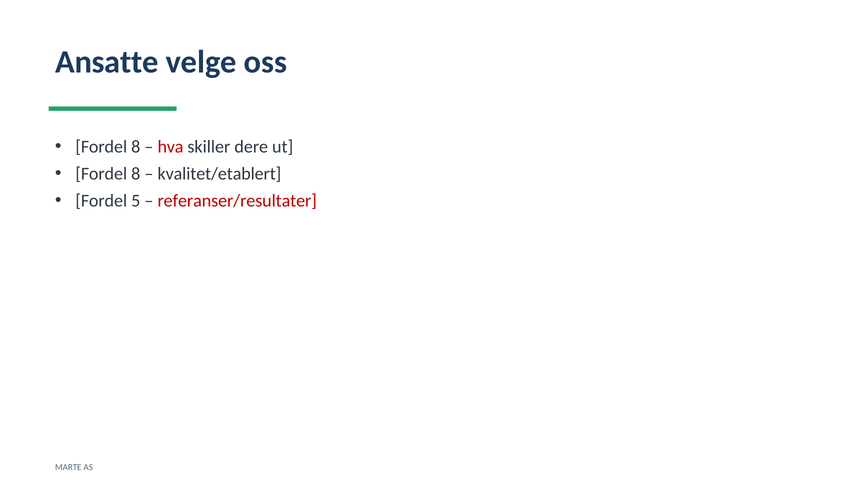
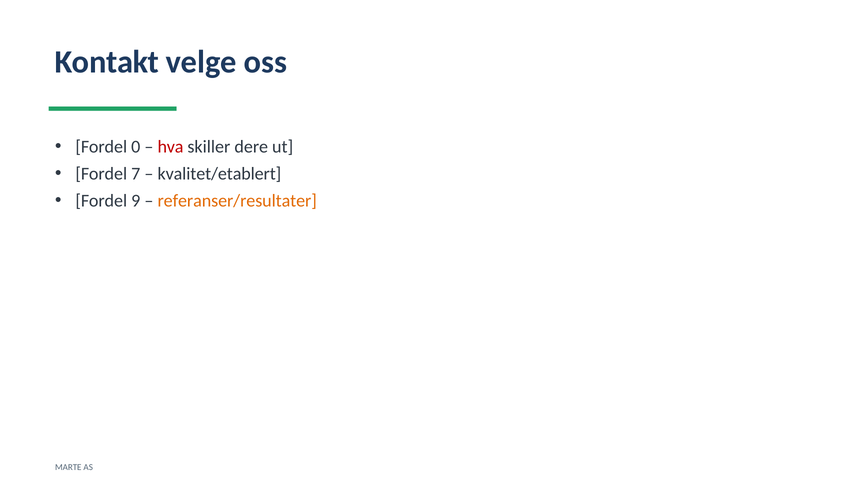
Ansatte: Ansatte -> Kontakt (107, 62)
8: 8 -> 0 (136, 147)
8: 8 -> 7 (136, 174)
5: 5 -> 9 (136, 201)
referanser/resultater colour: red -> orange (237, 201)
